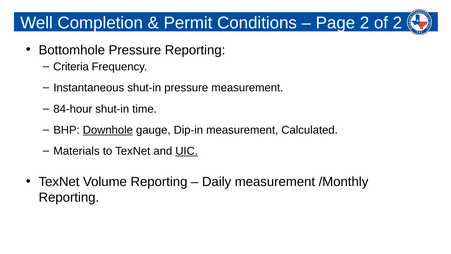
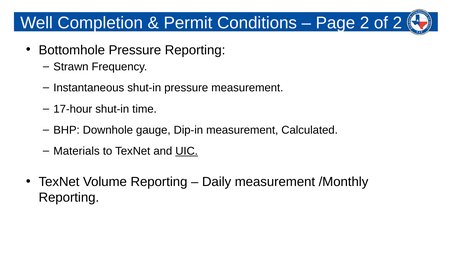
Criteria: Criteria -> Strawn (71, 67)
84-hour: 84-hour -> 17-hour (73, 109)
Downhole underline: present -> none (108, 130)
